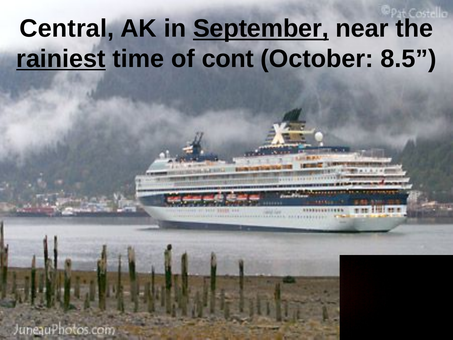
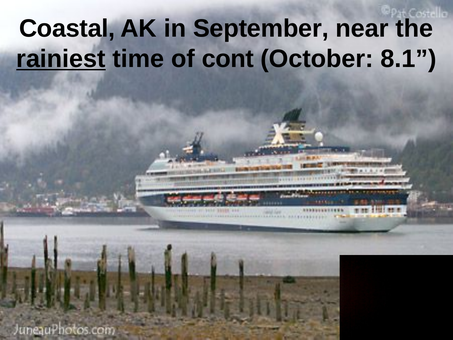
Central: Central -> Coastal (67, 29)
September underline: present -> none (261, 29)
8.5: 8.5 -> 8.1 (409, 59)
